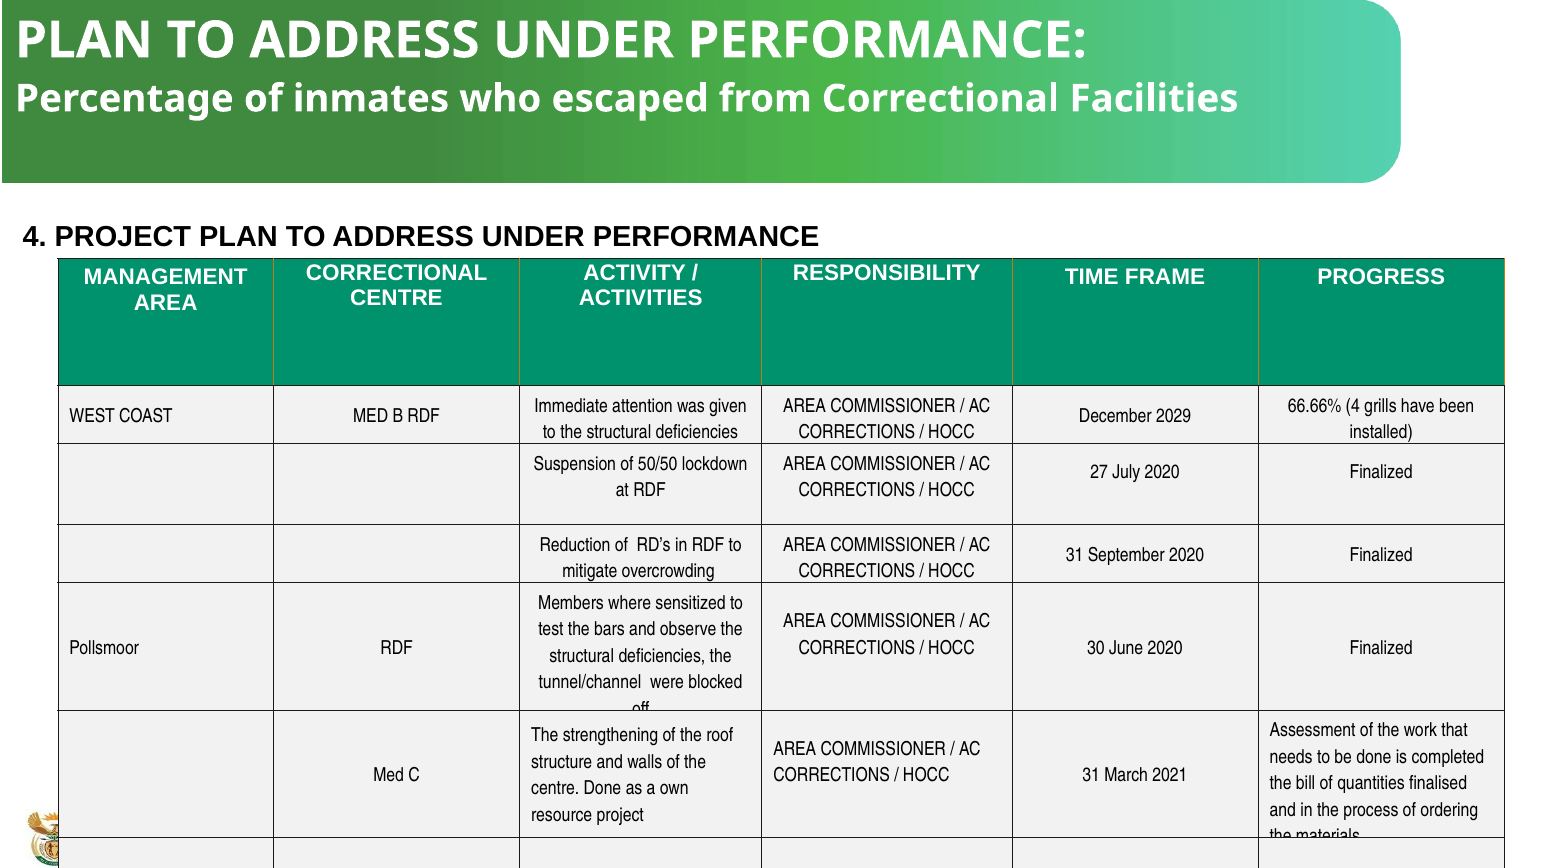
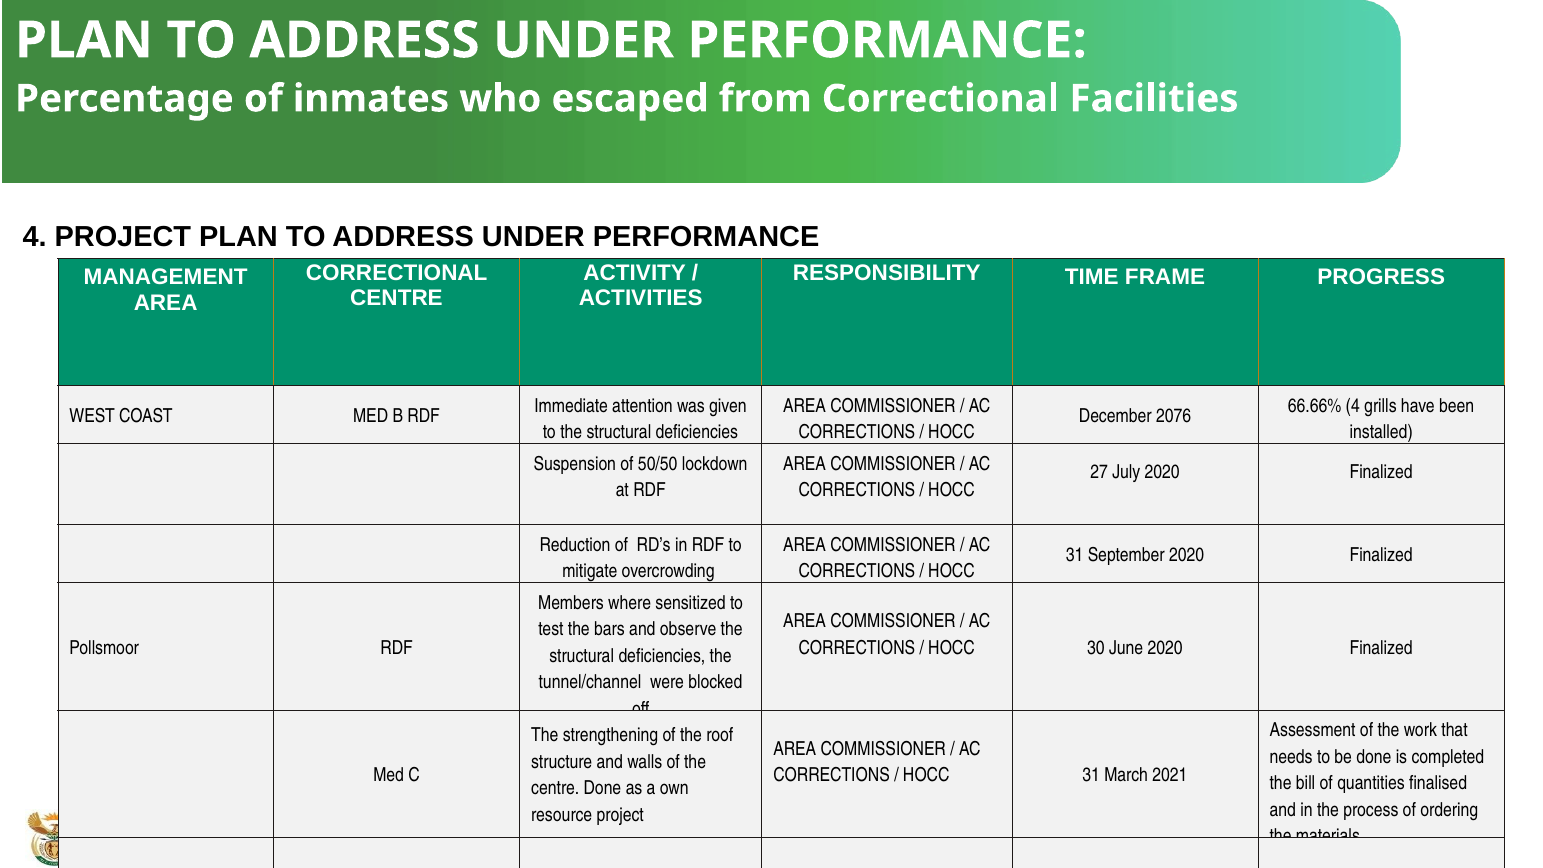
2029: 2029 -> 2076 (1174, 416)
